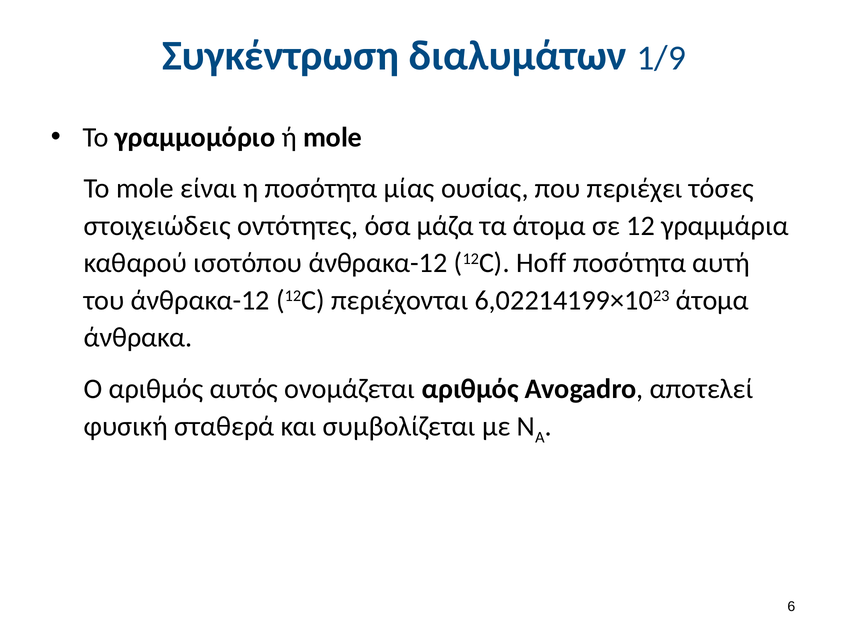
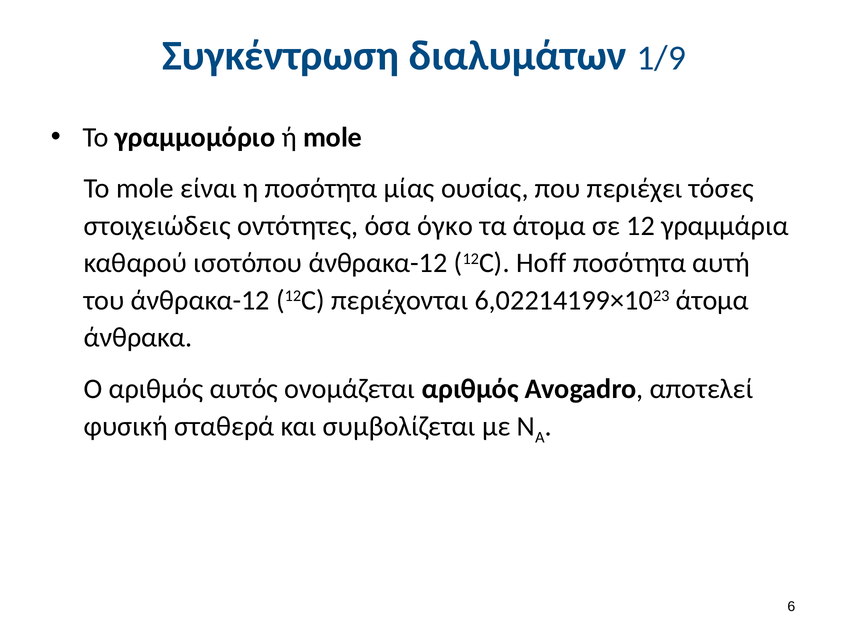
μάζα: μάζα -> όγκο (445, 226)
